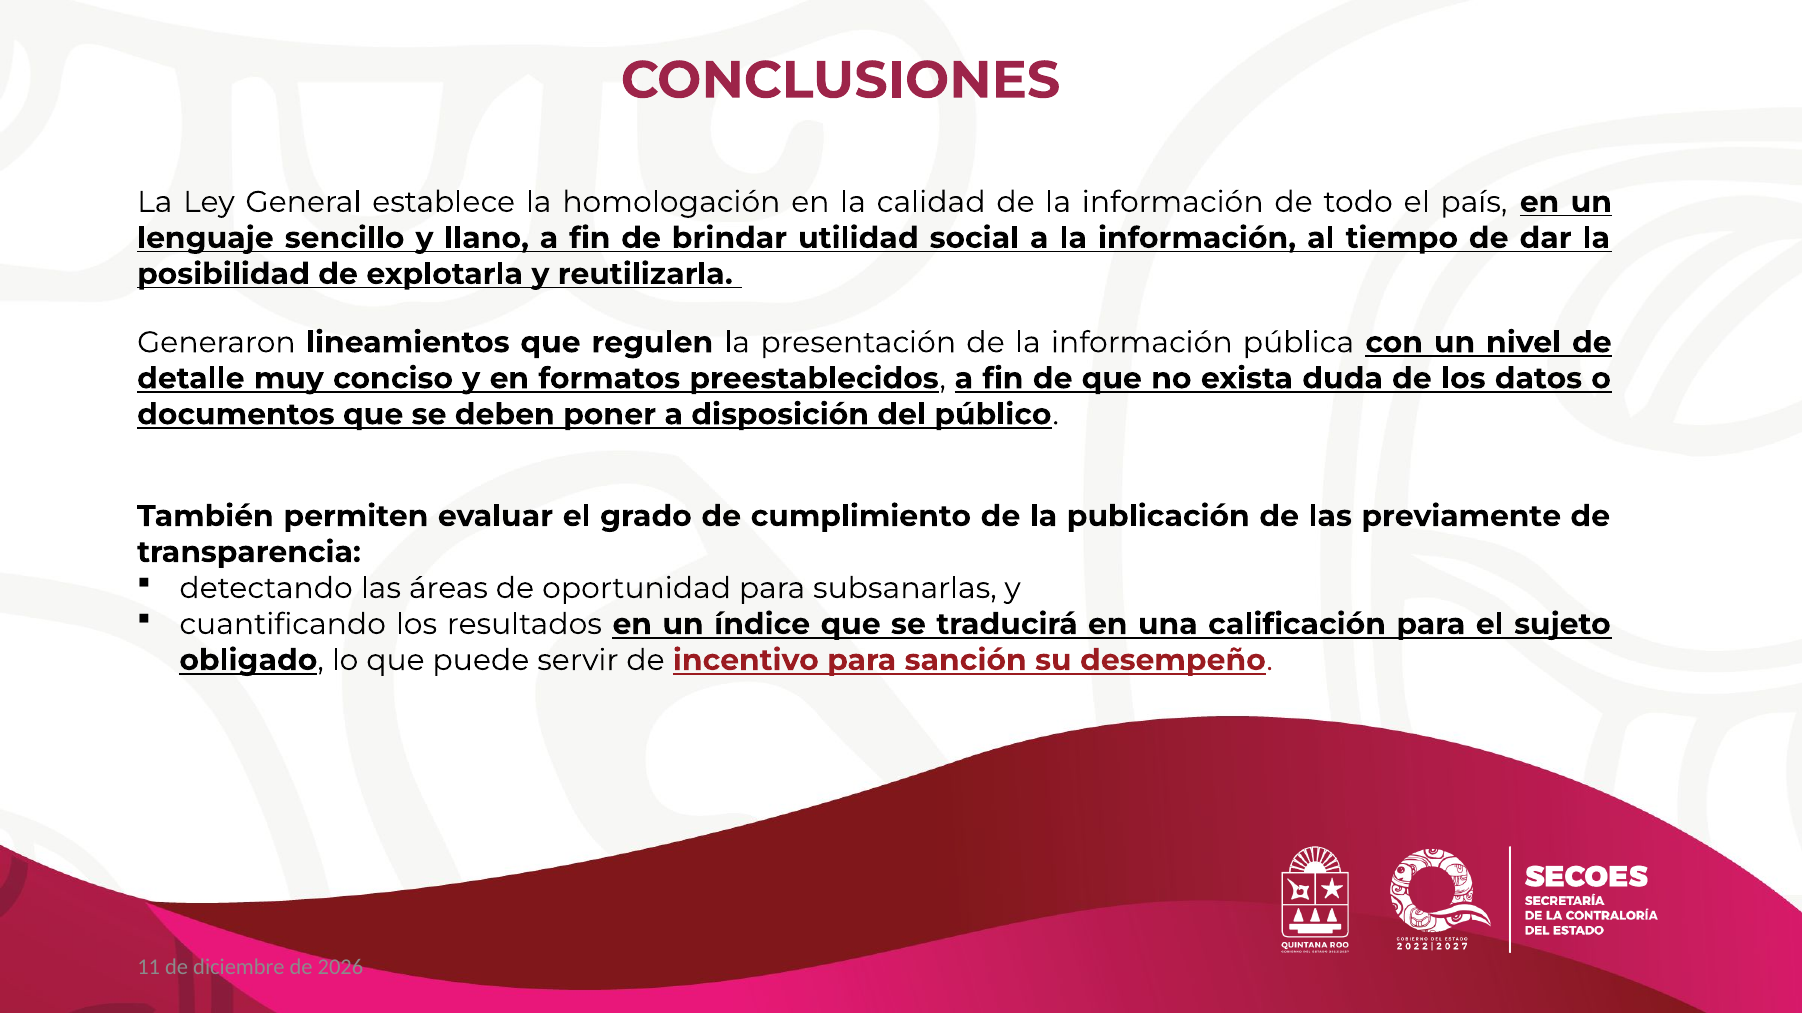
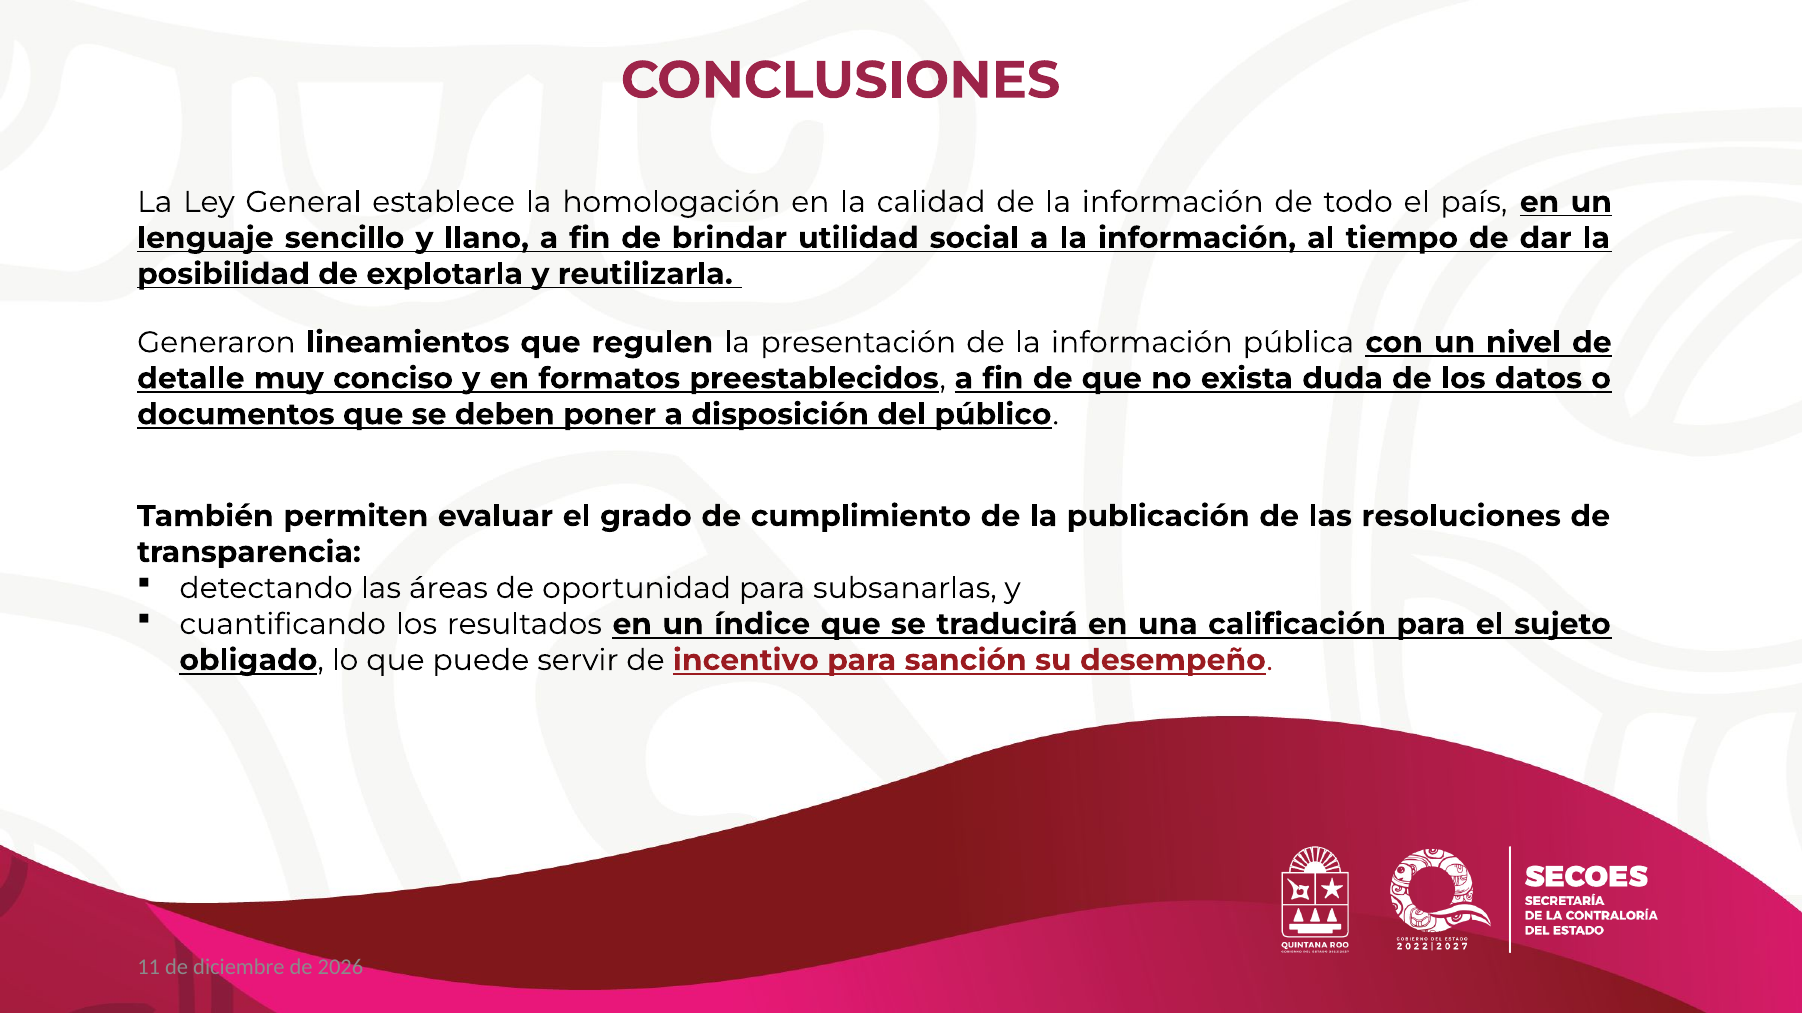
previamente: previamente -> resoluciones (1461, 516)
